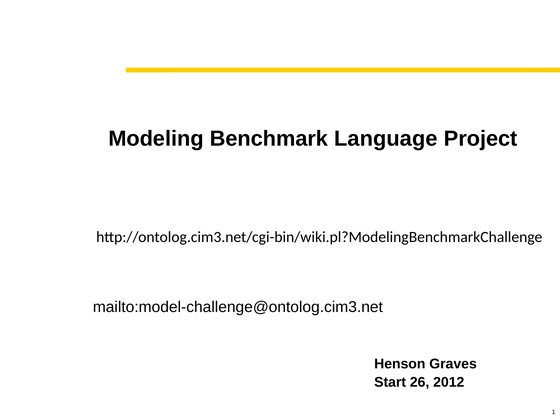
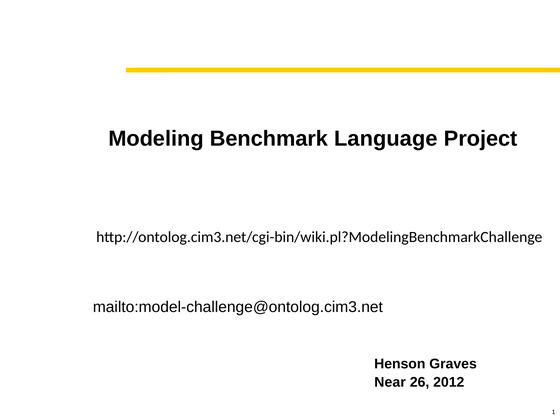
Start: Start -> Near (390, 382)
